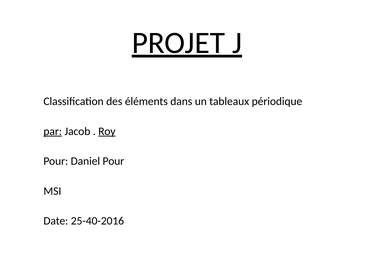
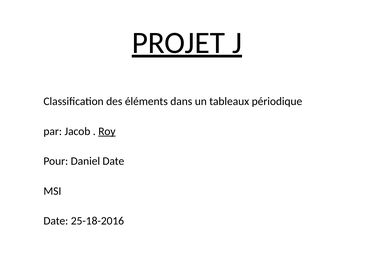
par underline: present -> none (53, 132)
Daniel Pour: Pour -> Date (113, 161)
25-40-2016: 25-40-2016 -> 25-18-2016 (97, 221)
